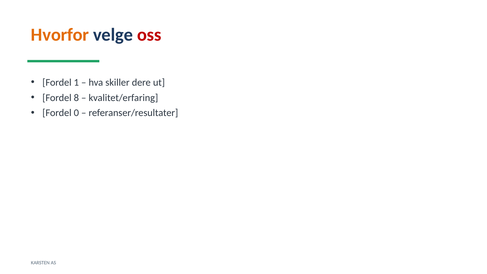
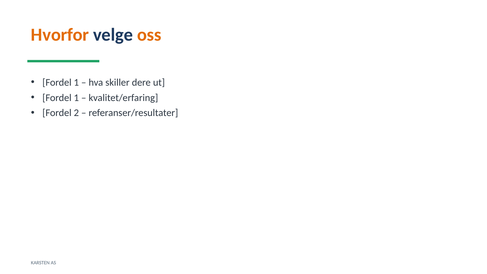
oss colour: red -> orange (149, 35)
8: 8 -> 1 (76, 98)
0: 0 -> 2 (76, 113)
